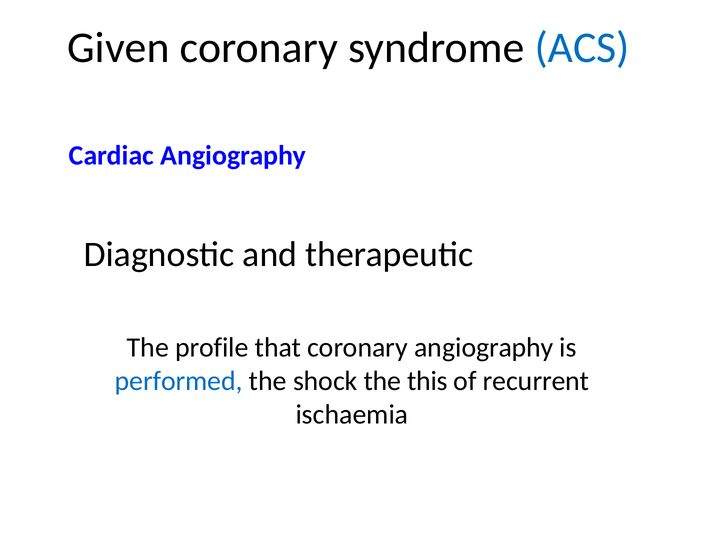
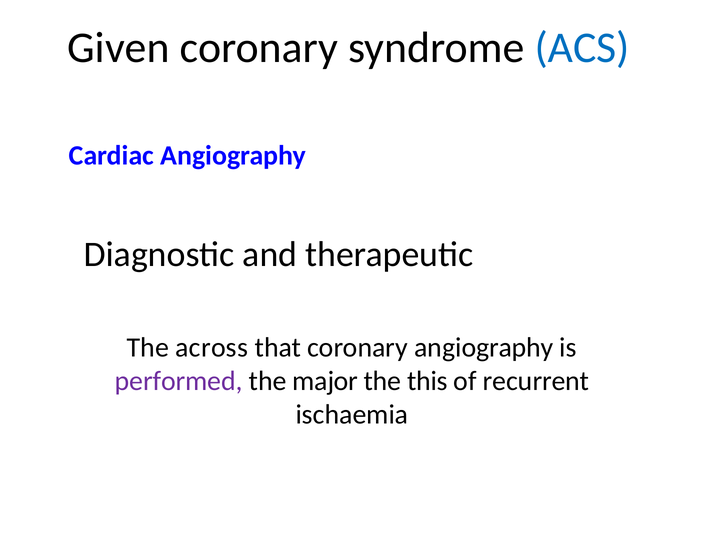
profile: profile -> across (212, 348)
performed colour: blue -> purple (179, 381)
shock: shock -> major (325, 381)
